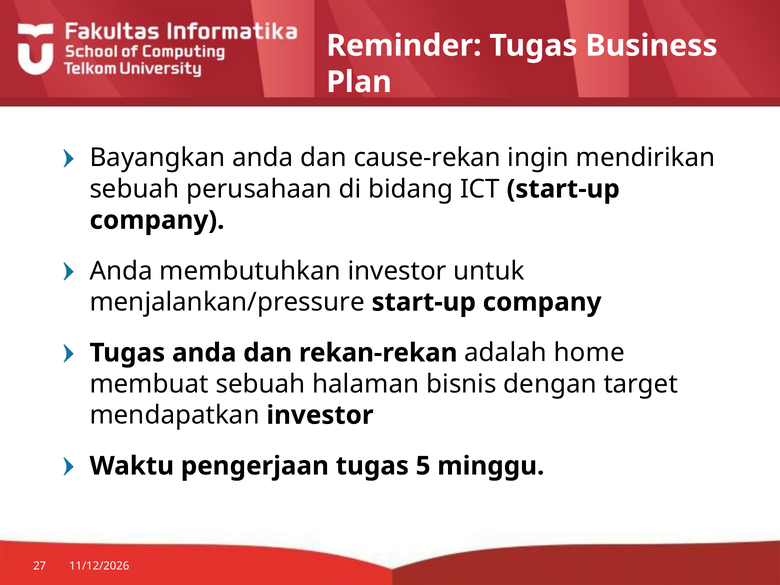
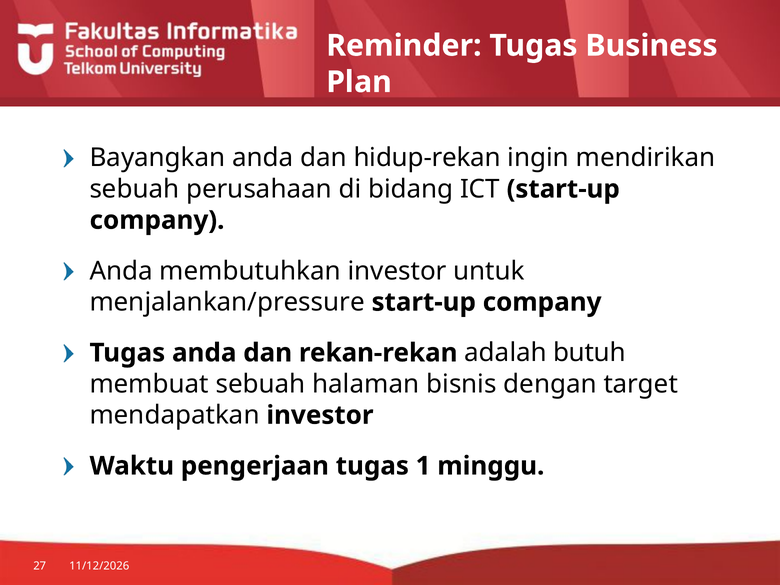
cause-rekan: cause-rekan -> hidup-rekan (427, 158)
home: home -> butuh (589, 353)
5: 5 -> 1 (423, 466)
